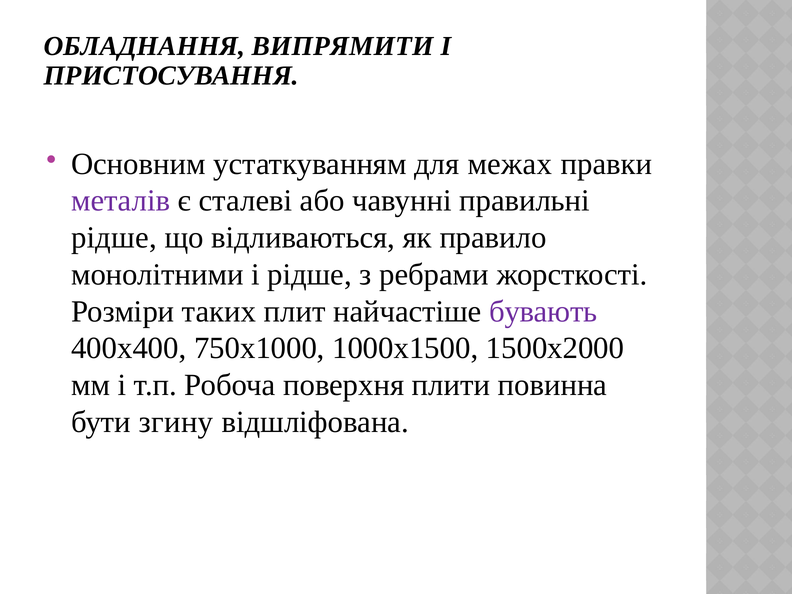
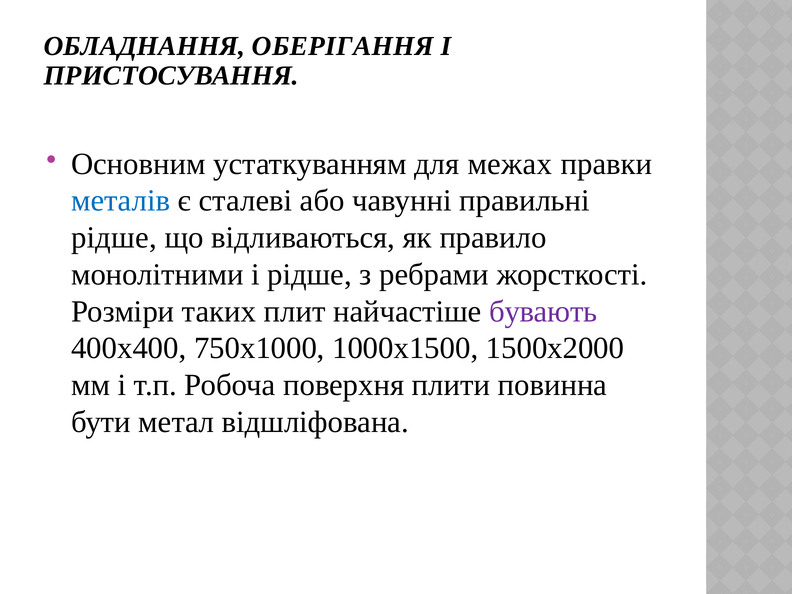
ВИПРЯМИТИ: ВИПРЯМИТИ -> ОБЕРІГАННЯ (343, 46)
металів colour: purple -> blue (121, 201)
згину: згину -> метал (176, 422)
